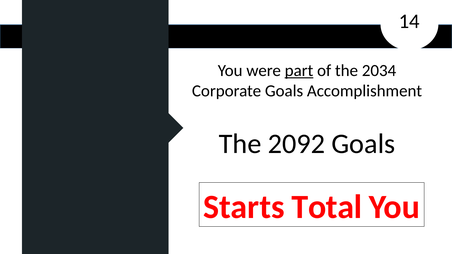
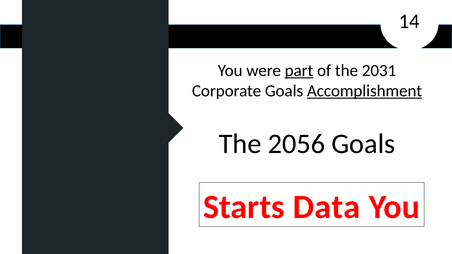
2034: 2034 -> 2031 (379, 71)
Accomplishment underline: none -> present (365, 91)
2092: 2092 -> 2056 (296, 144)
Total: Total -> Data (327, 207)
